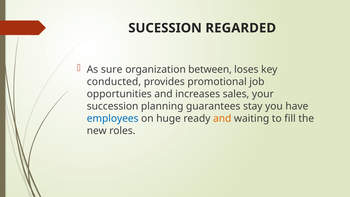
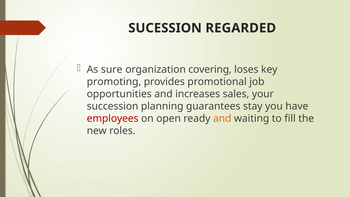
between: between -> covering (210, 69)
conducted: conducted -> promoting (114, 82)
employees colour: blue -> red (113, 118)
huge: huge -> open (169, 118)
